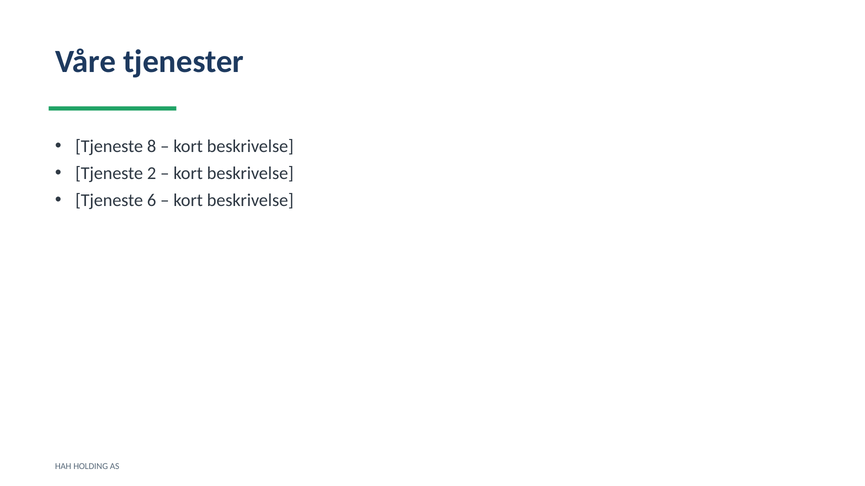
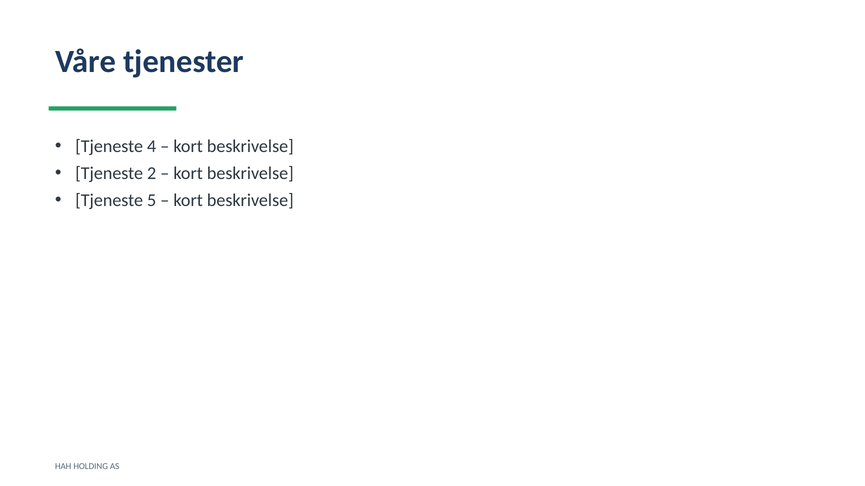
8: 8 -> 4 (152, 147)
6: 6 -> 5 (152, 201)
